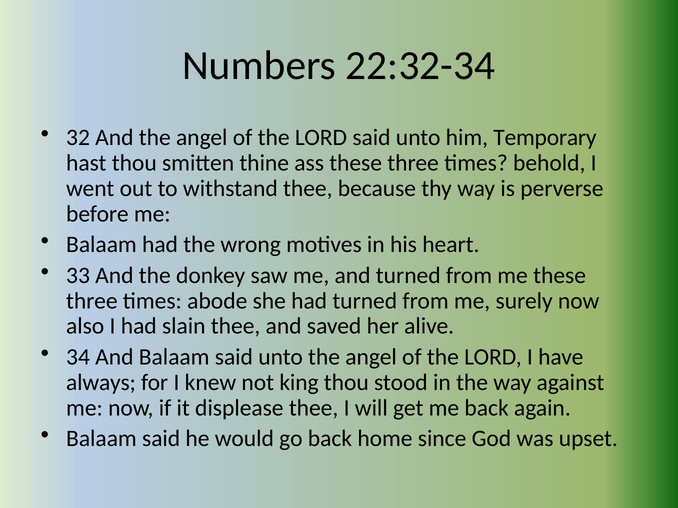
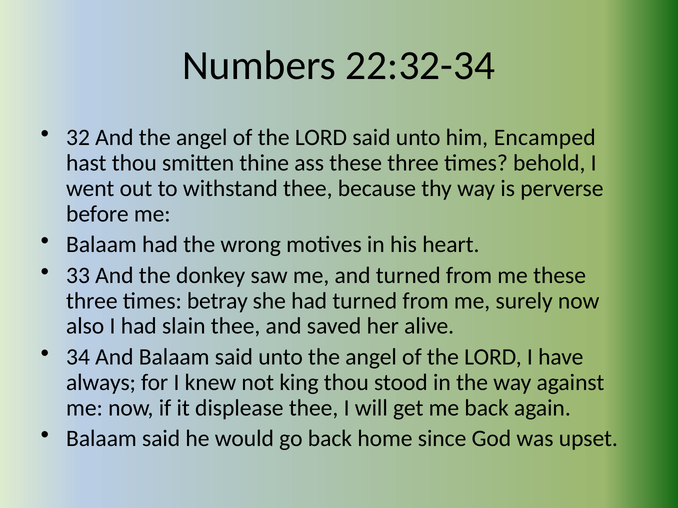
Temporary: Temporary -> Encamped (545, 138)
abode: abode -> betray (217, 301)
